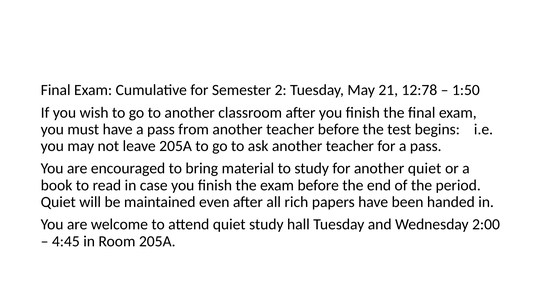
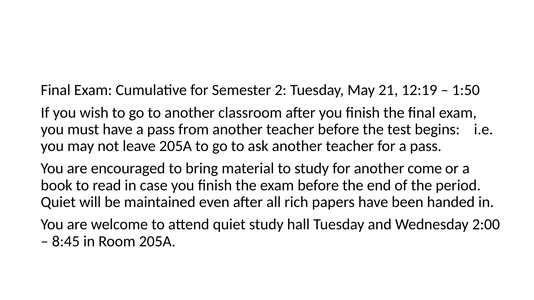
12:78: 12:78 -> 12:19 (419, 90)
another quiet: quiet -> come (425, 169)
4:45: 4:45 -> 8:45 (66, 242)
